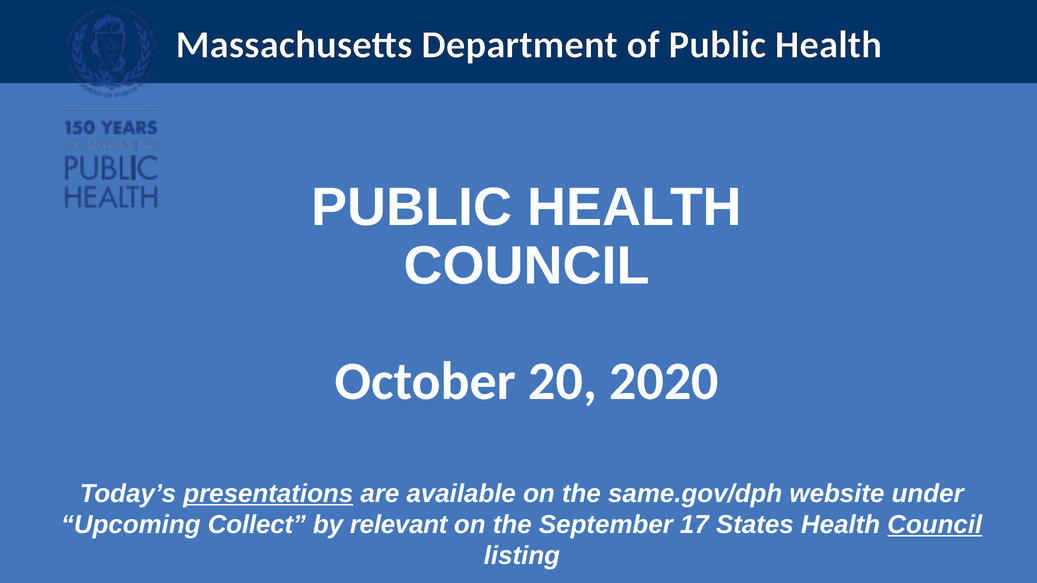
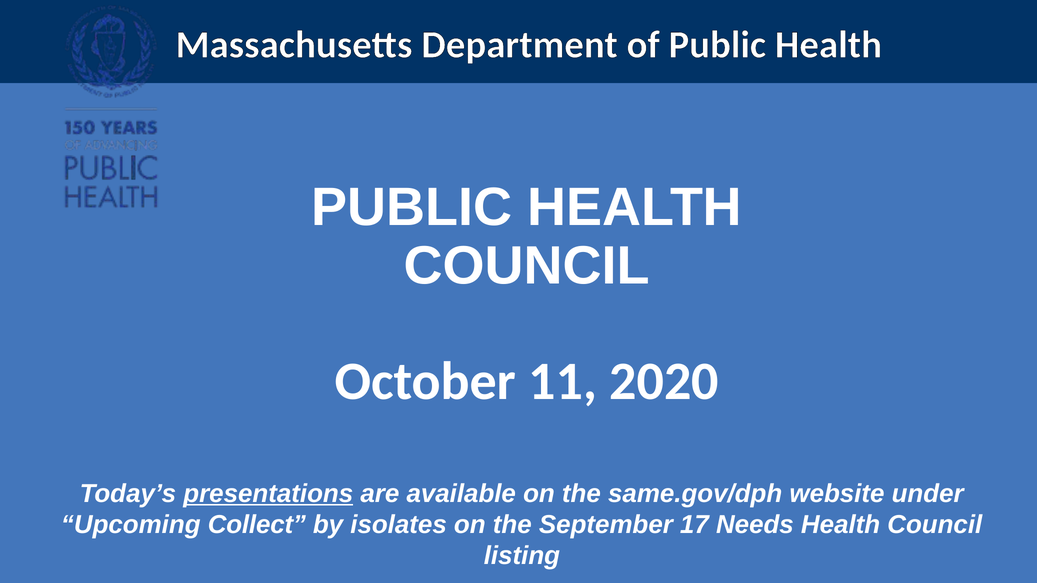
20: 20 -> 11 (563, 382)
relevant: relevant -> isolates (399, 525)
States: States -> Needs (755, 525)
Council underline: present -> none (935, 525)
